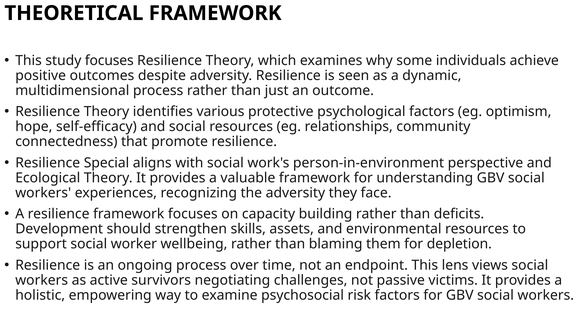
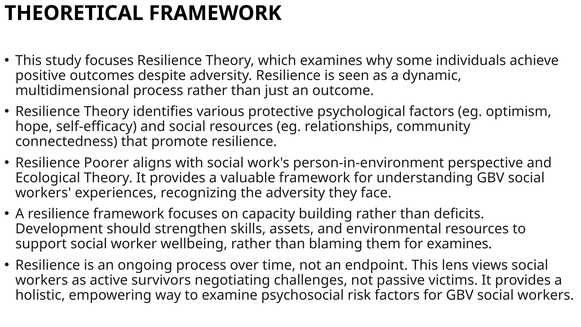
Special: Special -> Poorer (106, 163)
for depletion: depletion -> examines (459, 244)
